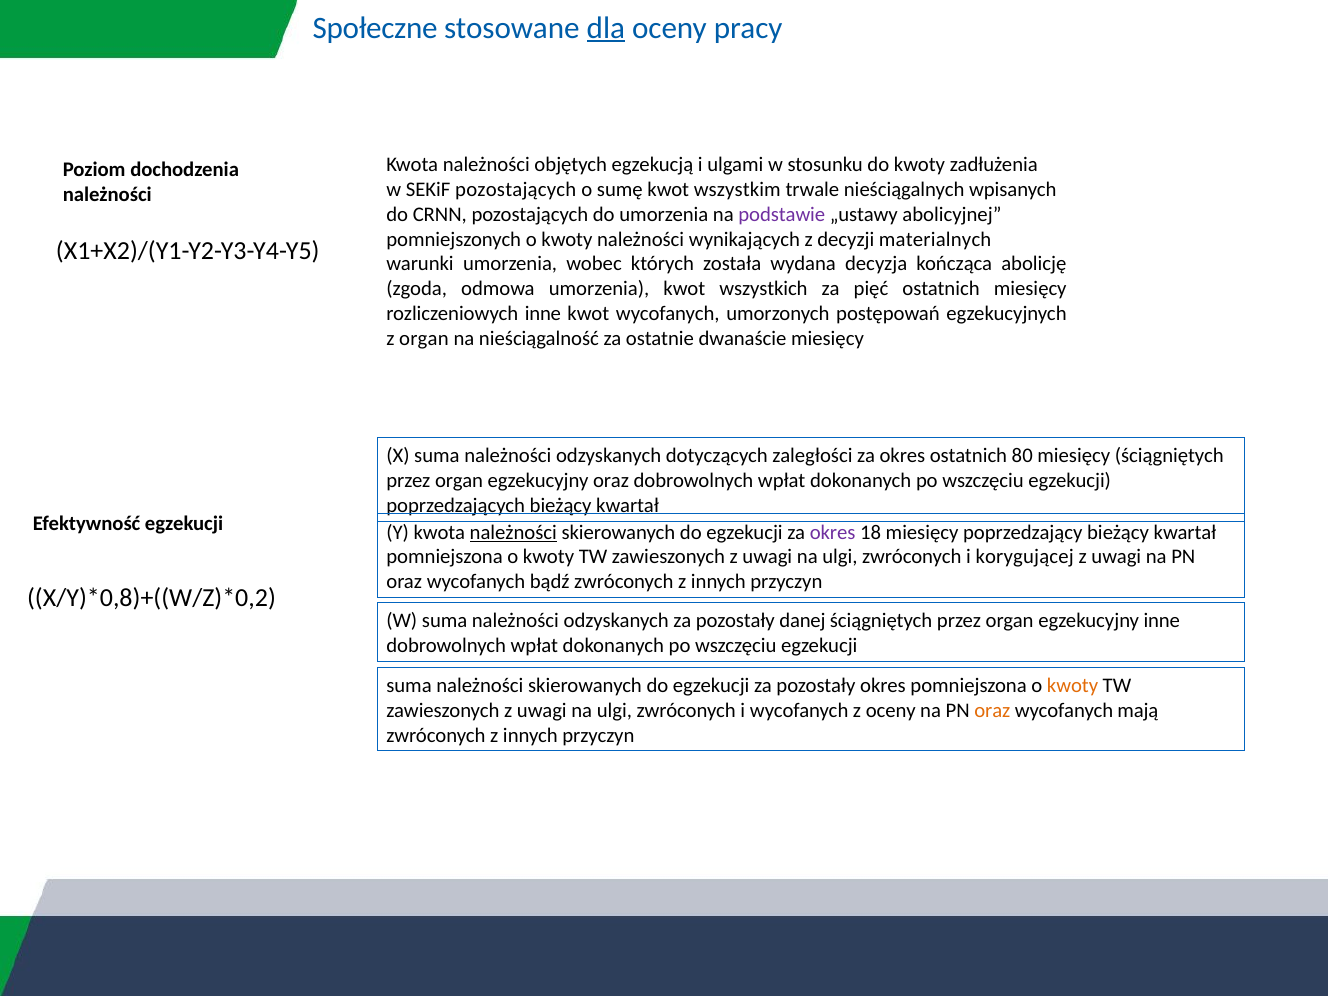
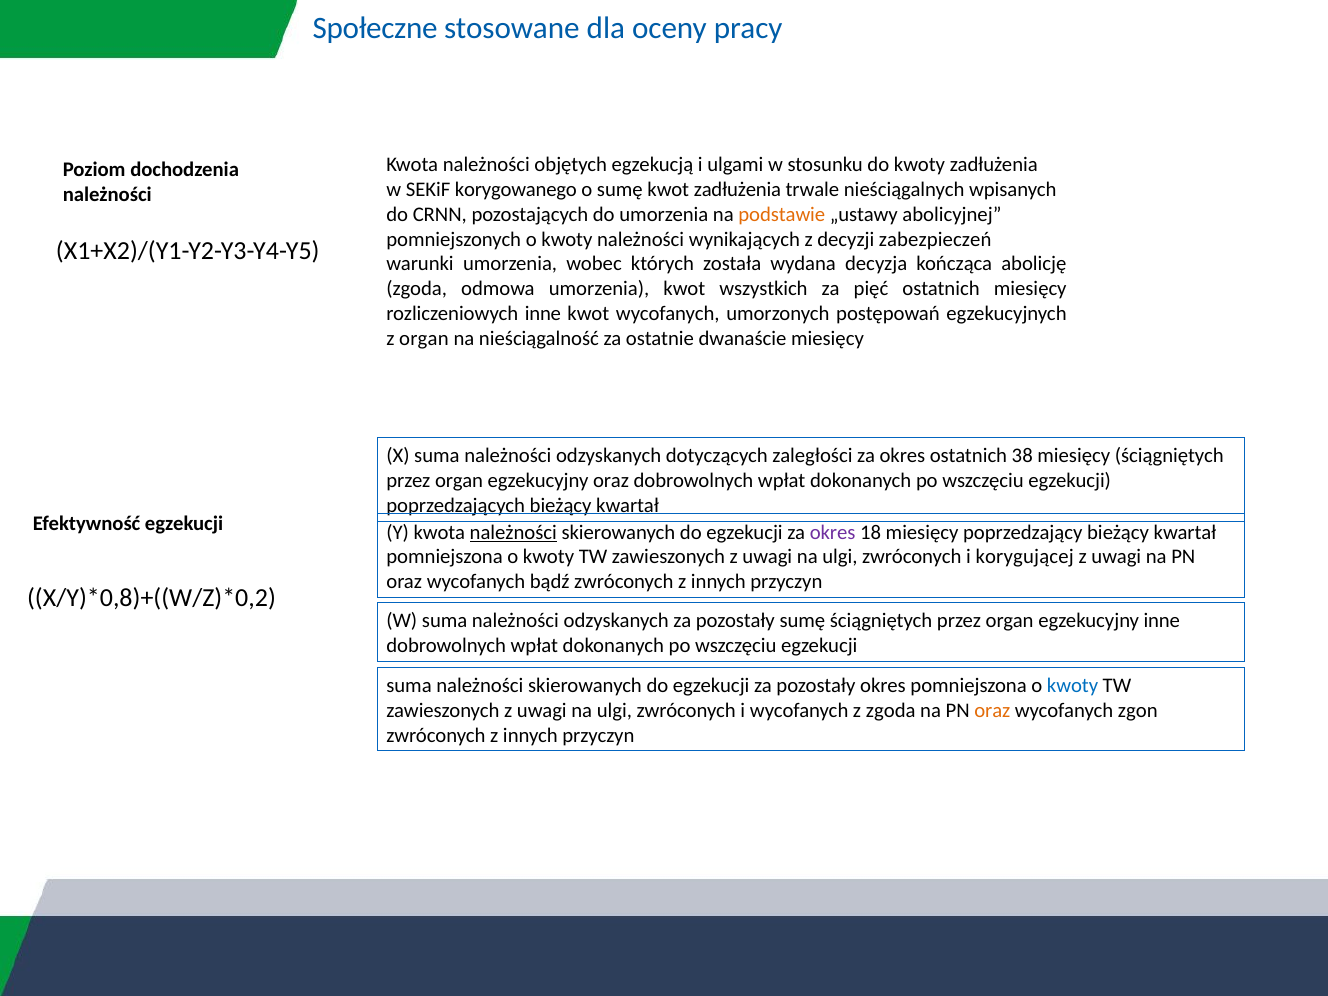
dla underline: present -> none (606, 28)
SEKiF pozostających: pozostających -> korygowanego (516, 189)
kwot wszystkim: wszystkim -> zadłużenia (737, 189)
podstawie colour: purple -> orange (782, 214)
materialnych: materialnych -> zabezpieczeń (935, 239)
80: 80 -> 38 (1022, 456)
pozostały danej: danej -> sumę (802, 621)
kwoty colour: orange -> blue (1073, 686)
z oceny: oceny -> zgoda (891, 711)
mają: mają -> zgon (1138, 711)
